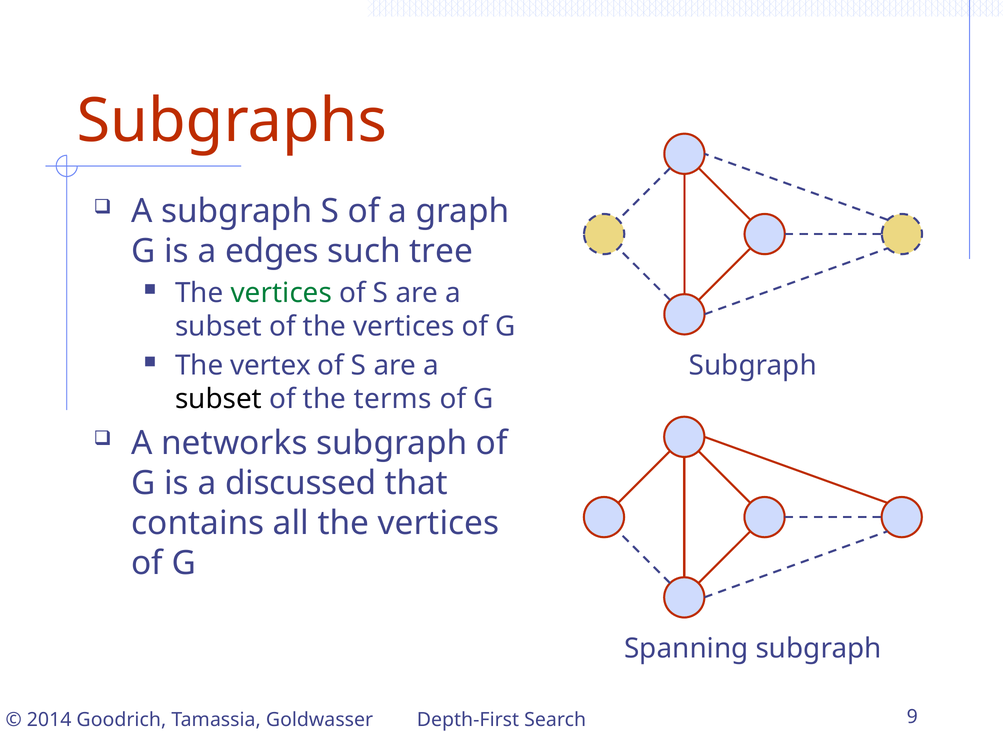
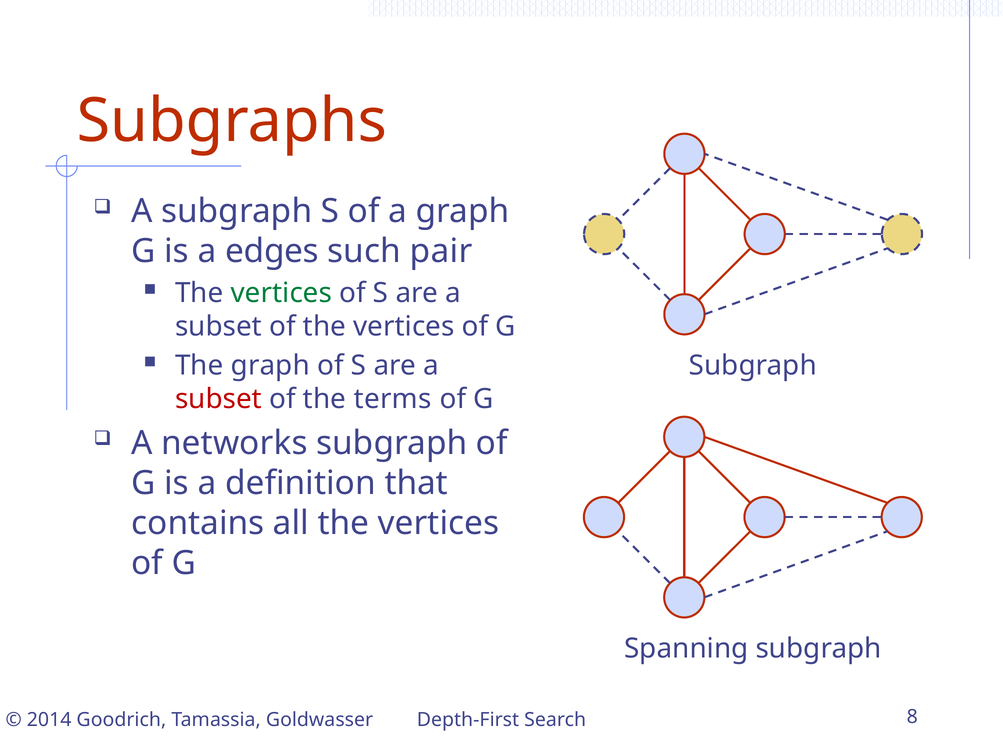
tree: tree -> pair (441, 251)
The vertex: vertex -> graph (270, 366)
subset colour: black -> red (219, 399)
discussed: discussed -> definition (300, 483)
9: 9 -> 8 (912, 717)
